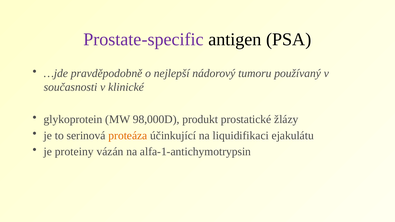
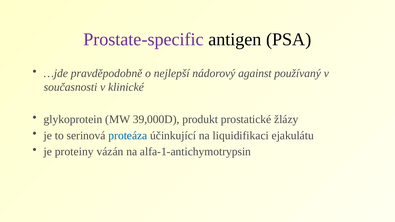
tumoru: tumoru -> against (255, 73)
98,000D: 98,000D -> 39,000D (156, 120)
proteáza colour: orange -> blue (128, 136)
